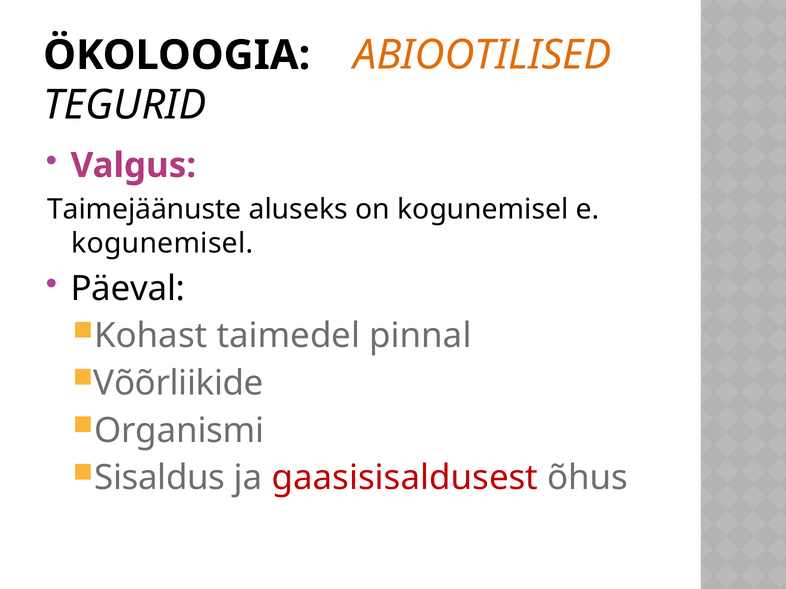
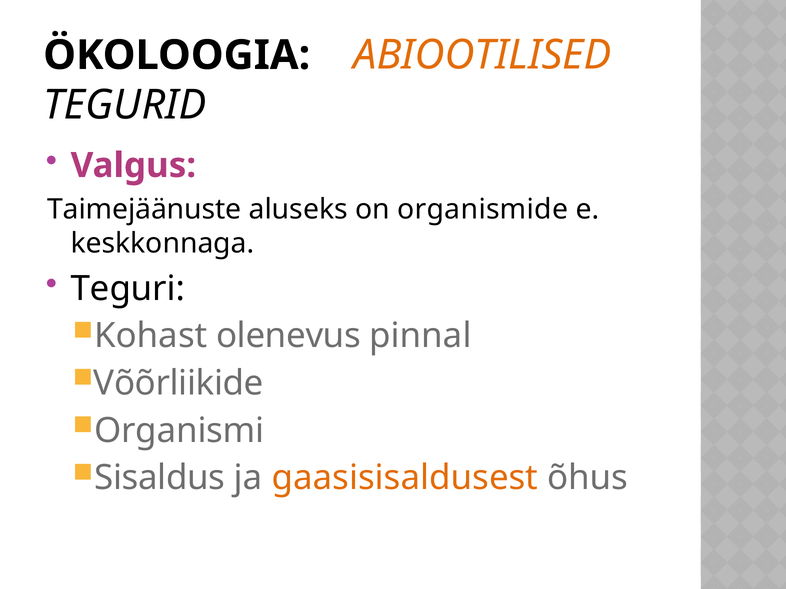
on kogunemisel: kogunemisel -> organismide (483, 210)
kogunemisel: kogunemisel -> keskkonnaga (162, 244)
Päeval: Päeval -> Teguri (128, 289)
taimedel: taimedel -> olenevus (289, 336)
gaasisisaldusest colour: red -> orange (405, 478)
